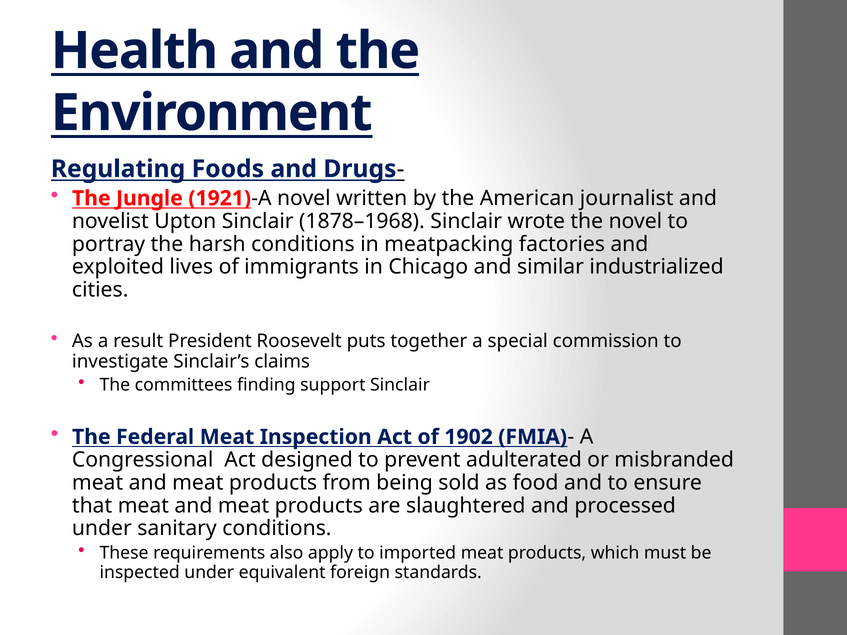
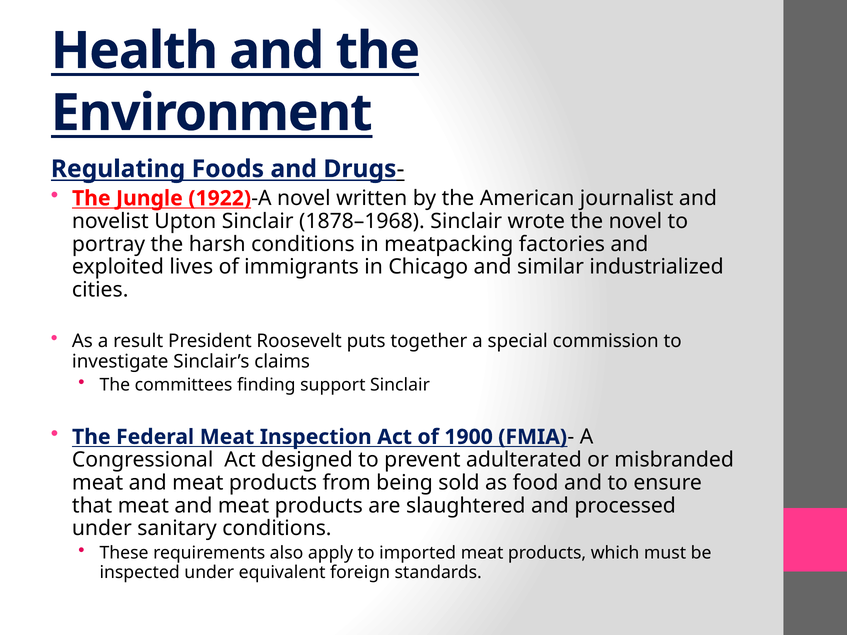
1921: 1921 -> 1922 (220, 198)
1902: 1902 -> 1900 (469, 437)
